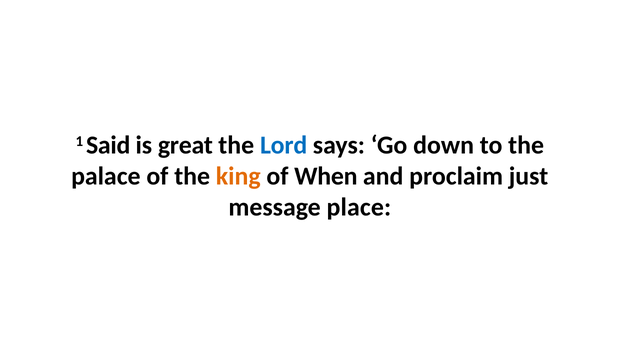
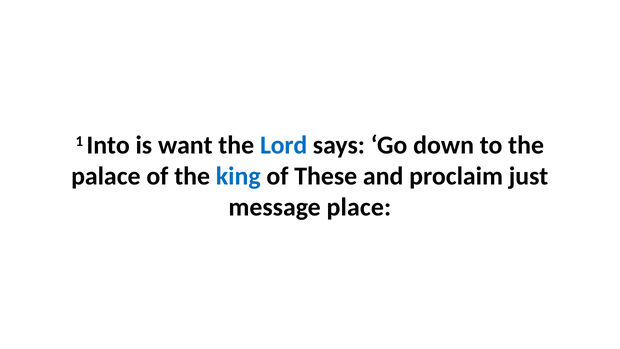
Said: Said -> Into (108, 145)
great: great -> want (185, 145)
king colour: orange -> blue (238, 176)
When: When -> These (326, 176)
